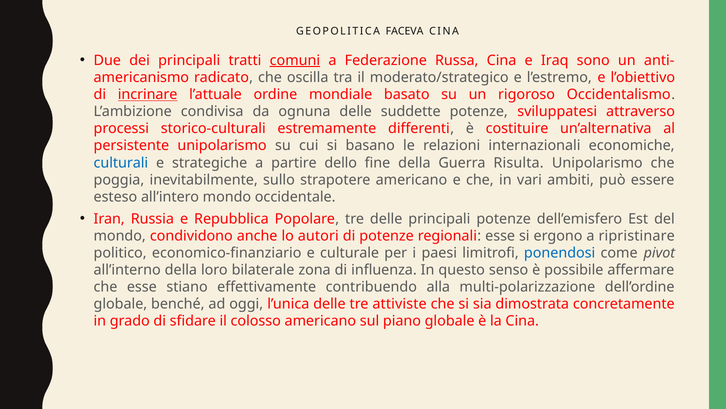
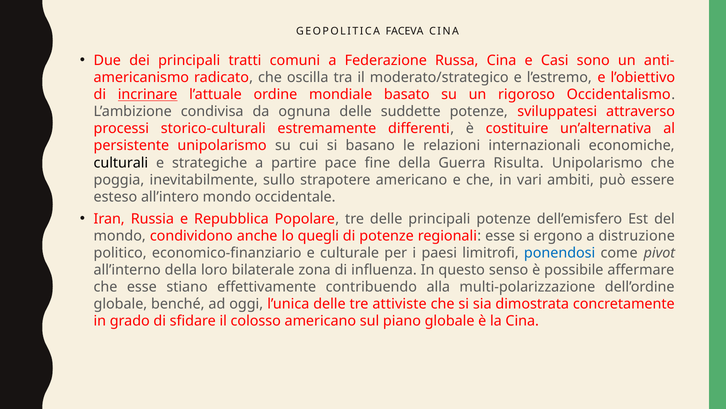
comuni underline: present -> none (295, 60)
Iraq: Iraq -> Casi (555, 60)
culturali colour: blue -> black (121, 163)
dello: dello -> pace (341, 163)
autori: autori -> quegli (318, 235)
ripristinare: ripristinare -> distruzione (637, 235)
